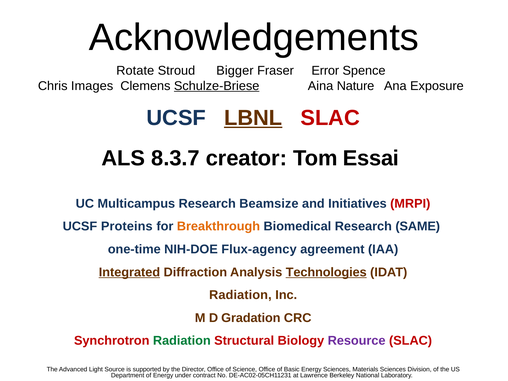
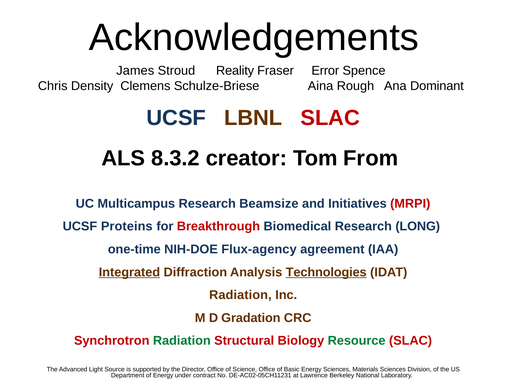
Rotate: Rotate -> James (135, 71)
Bigger: Bigger -> Reality (235, 71)
Images: Images -> Density (92, 86)
Schulze-Briese underline: present -> none (217, 86)
Nature: Nature -> Rough (355, 86)
Exposure: Exposure -> Dominant (437, 86)
LBNL underline: present -> none (253, 118)
8.3.7: 8.3.7 -> 8.3.2 (175, 158)
Essai: Essai -> From (371, 158)
Breakthrough colour: orange -> red (218, 226)
SAME: SAME -> LONG (418, 226)
Resource colour: purple -> green (357, 341)
